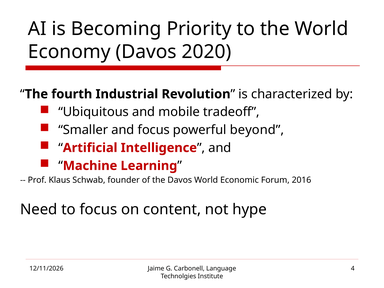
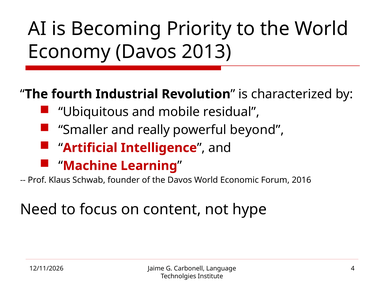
2020: 2020 -> 2013 (206, 52)
tradeoff: tradeoff -> residual (231, 112)
and focus: focus -> really (154, 130)
